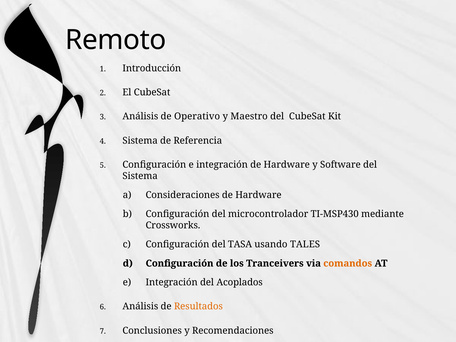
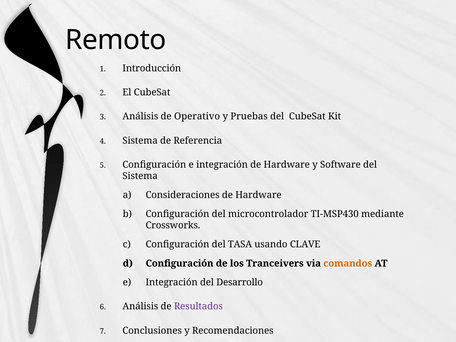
Maestro: Maestro -> Pruebas (249, 116)
TALES: TALES -> CLAVE (305, 244)
Acoplados: Acoplados -> Desarrollo (240, 282)
Resultados colour: orange -> purple (198, 306)
